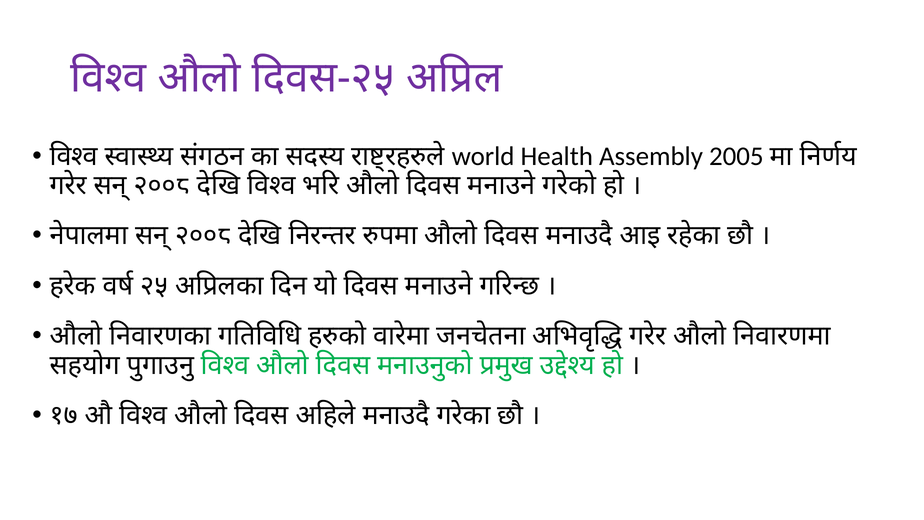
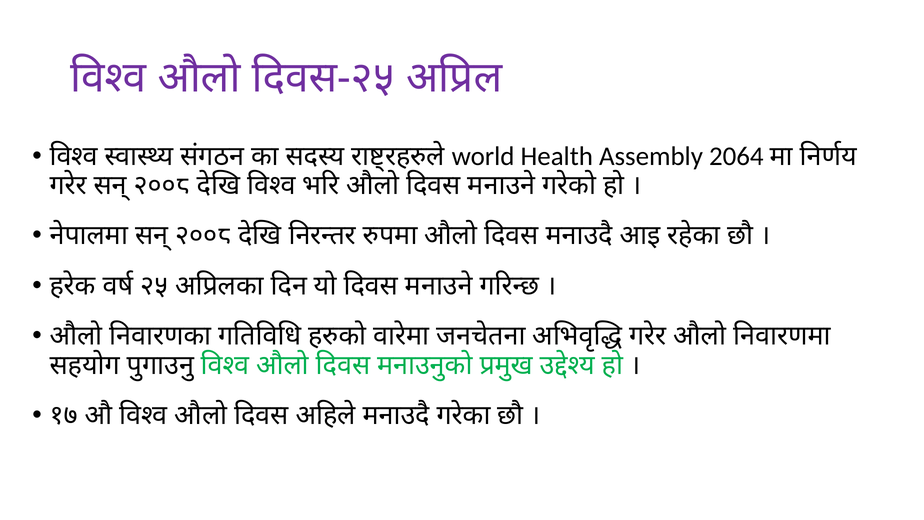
2005: 2005 -> 2064 (736, 156)
